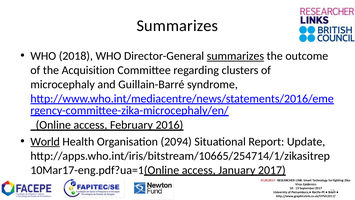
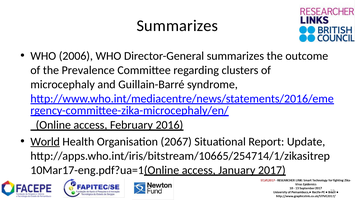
2018: 2018 -> 2006 (76, 56)
summarizes underline: present -> none (235, 56)
Acquisition: Acquisition -> Prevalence (88, 70)
2094: 2094 -> 2067 (176, 141)
